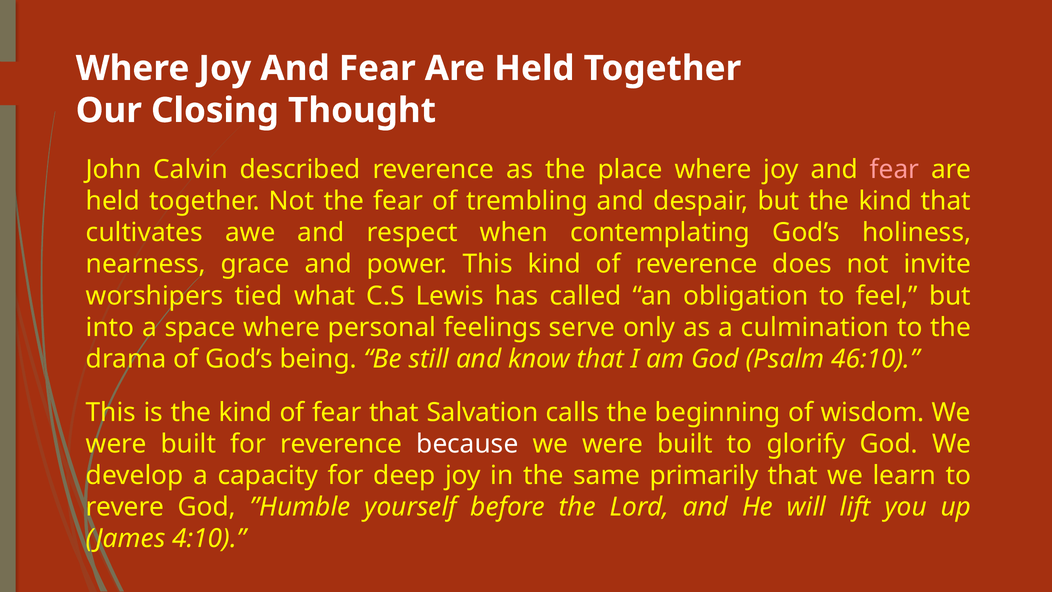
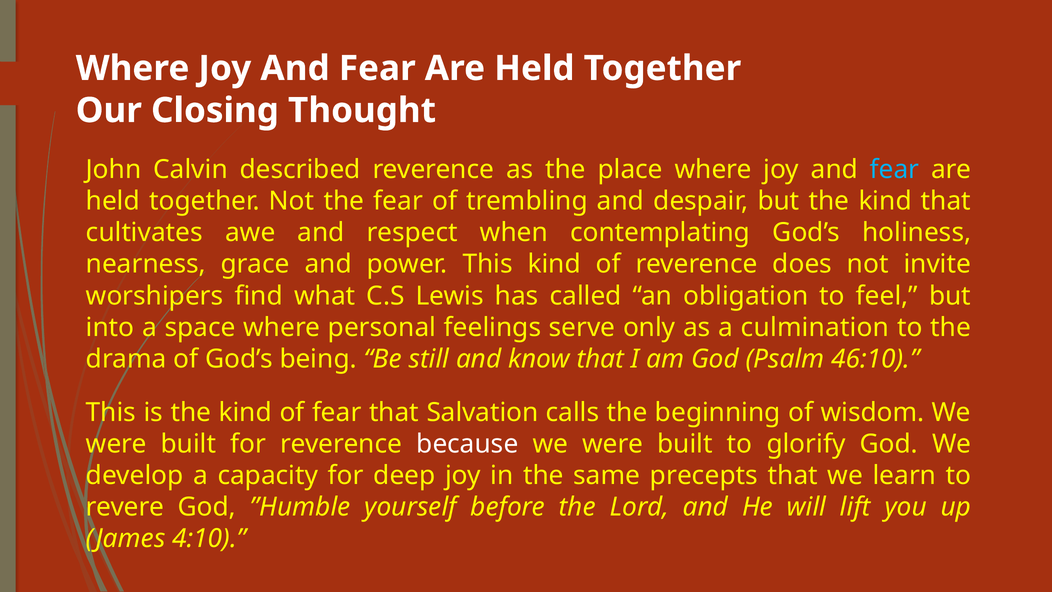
fear colour: pink -> light blue (895, 169)
tied: tied -> find (259, 296)
primarily: primarily -> precepts (704, 475)
